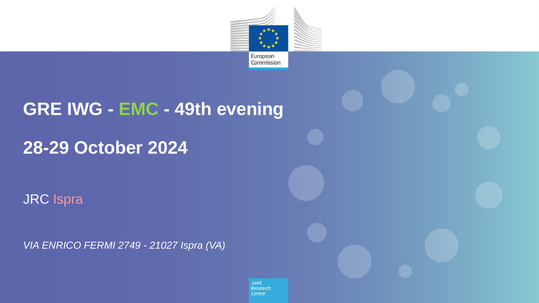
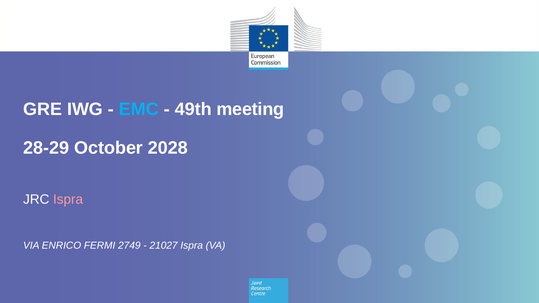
EMC colour: light green -> light blue (139, 109)
evening: evening -> meeting (250, 109)
2024: 2024 -> 2028 (168, 148)
